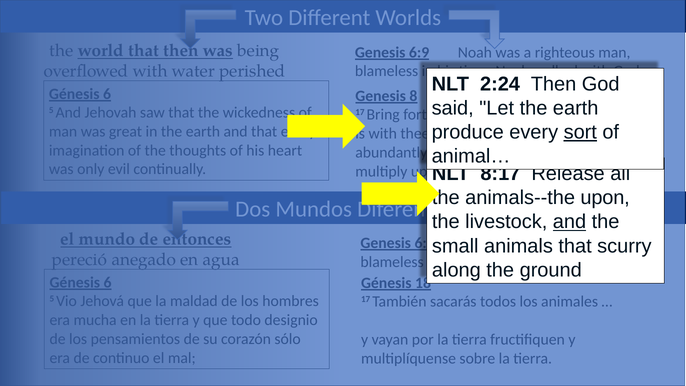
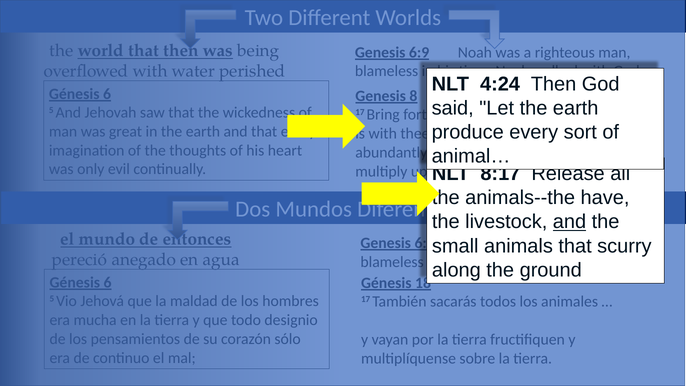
2:24: 2:24 -> 4:24 (500, 84)
sort underline: present -> none (580, 132)
animals--the upon: upon -> have (605, 198)
